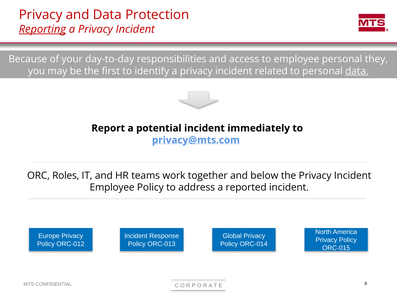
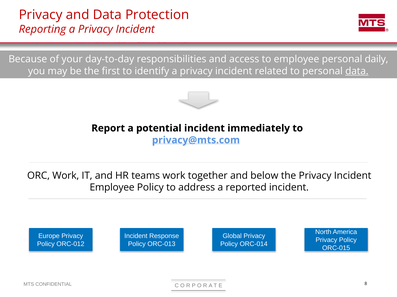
Reporting underline: present -> none (42, 29)
they: they -> daily (376, 59)
ORC Roles: Roles -> Work (66, 176)
